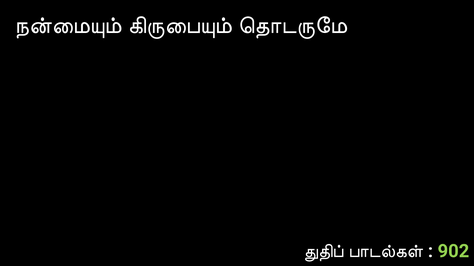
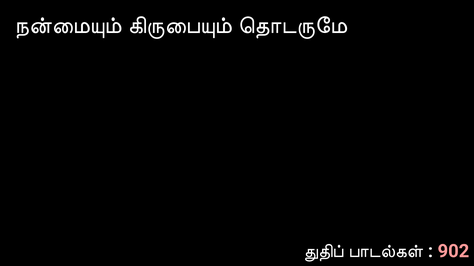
902 colour: light green -> pink (453, 252)
